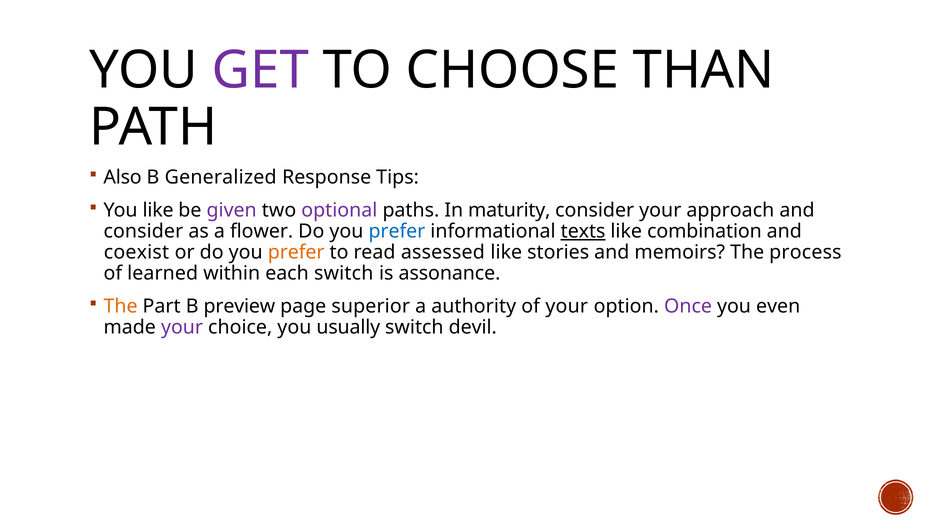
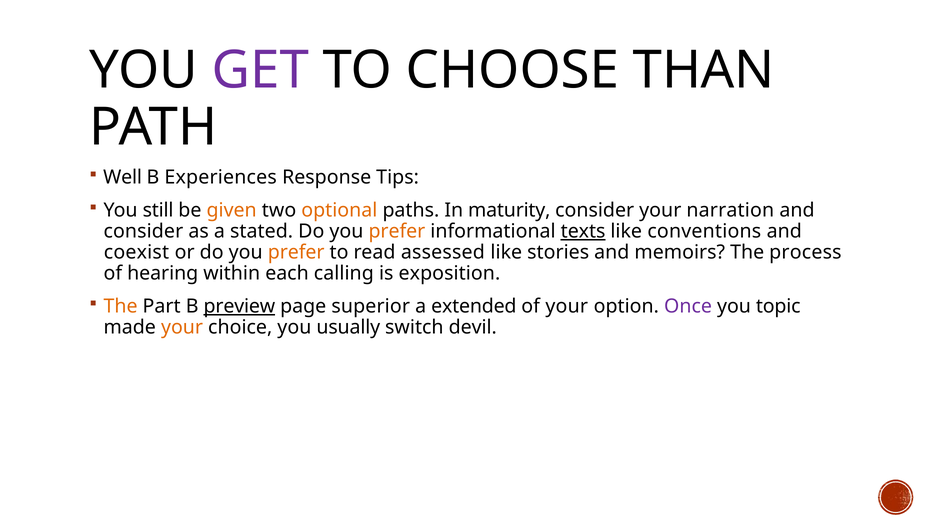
Also: Also -> Well (123, 177)
Generalized: Generalized -> Experiences (221, 177)
You like: like -> still (158, 210)
given colour: purple -> orange (232, 210)
optional colour: purple -> orange (339, 210)
approach: approach -> narration (730, 210)
flower: flower -> stated (262, 231)
prefer colour: blue -> orange (397, 231)
combination: combination -> conventions (704, 231)
learned: learned -> hearing (163, 274)
each switch: switch -> calling (344, 274)
assonance: assonance -> exposition (449, 274)
preview underline: none -> present (239, 306)
authority: authority -> extended (474, 306)
even: even -> topic (778, 306)
your colour: purple -> orange (182, 328)
